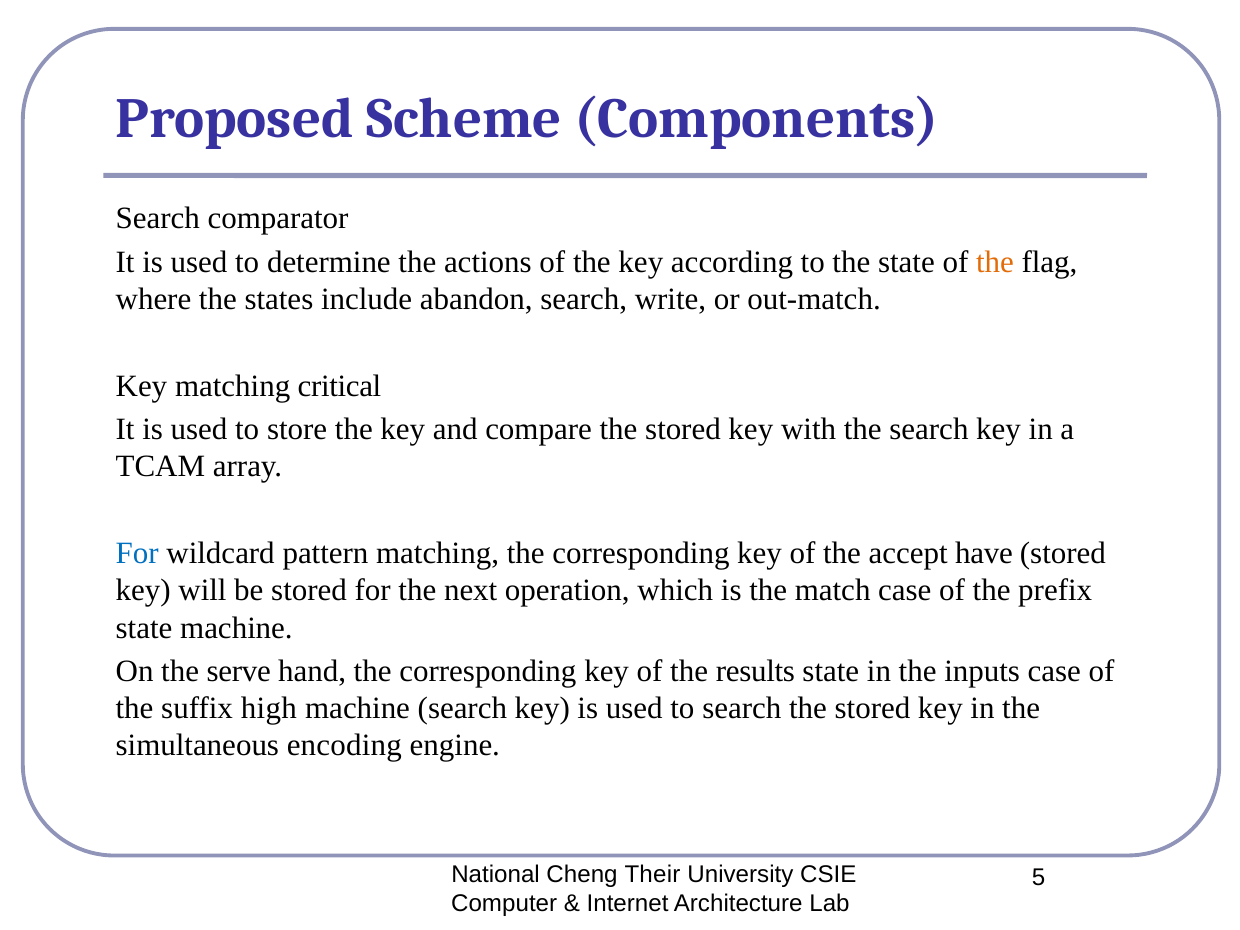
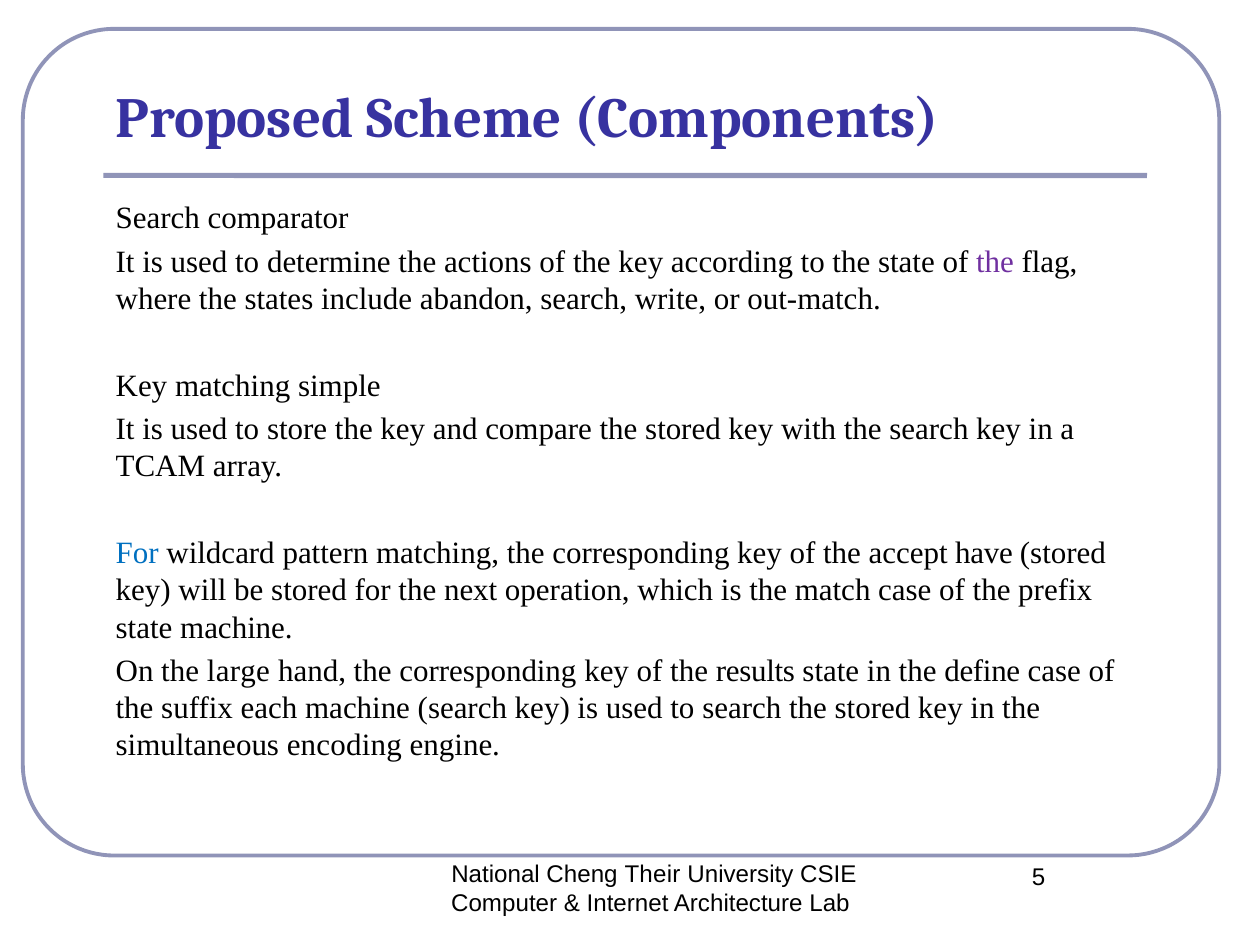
the colour: orange -> purple (995, 262)
critical: critical -> simple (339, 386)
serve: serve -> large (238, 671)
inputs: inputs -> define (982, 671)
high: high -> each (269, 708)
